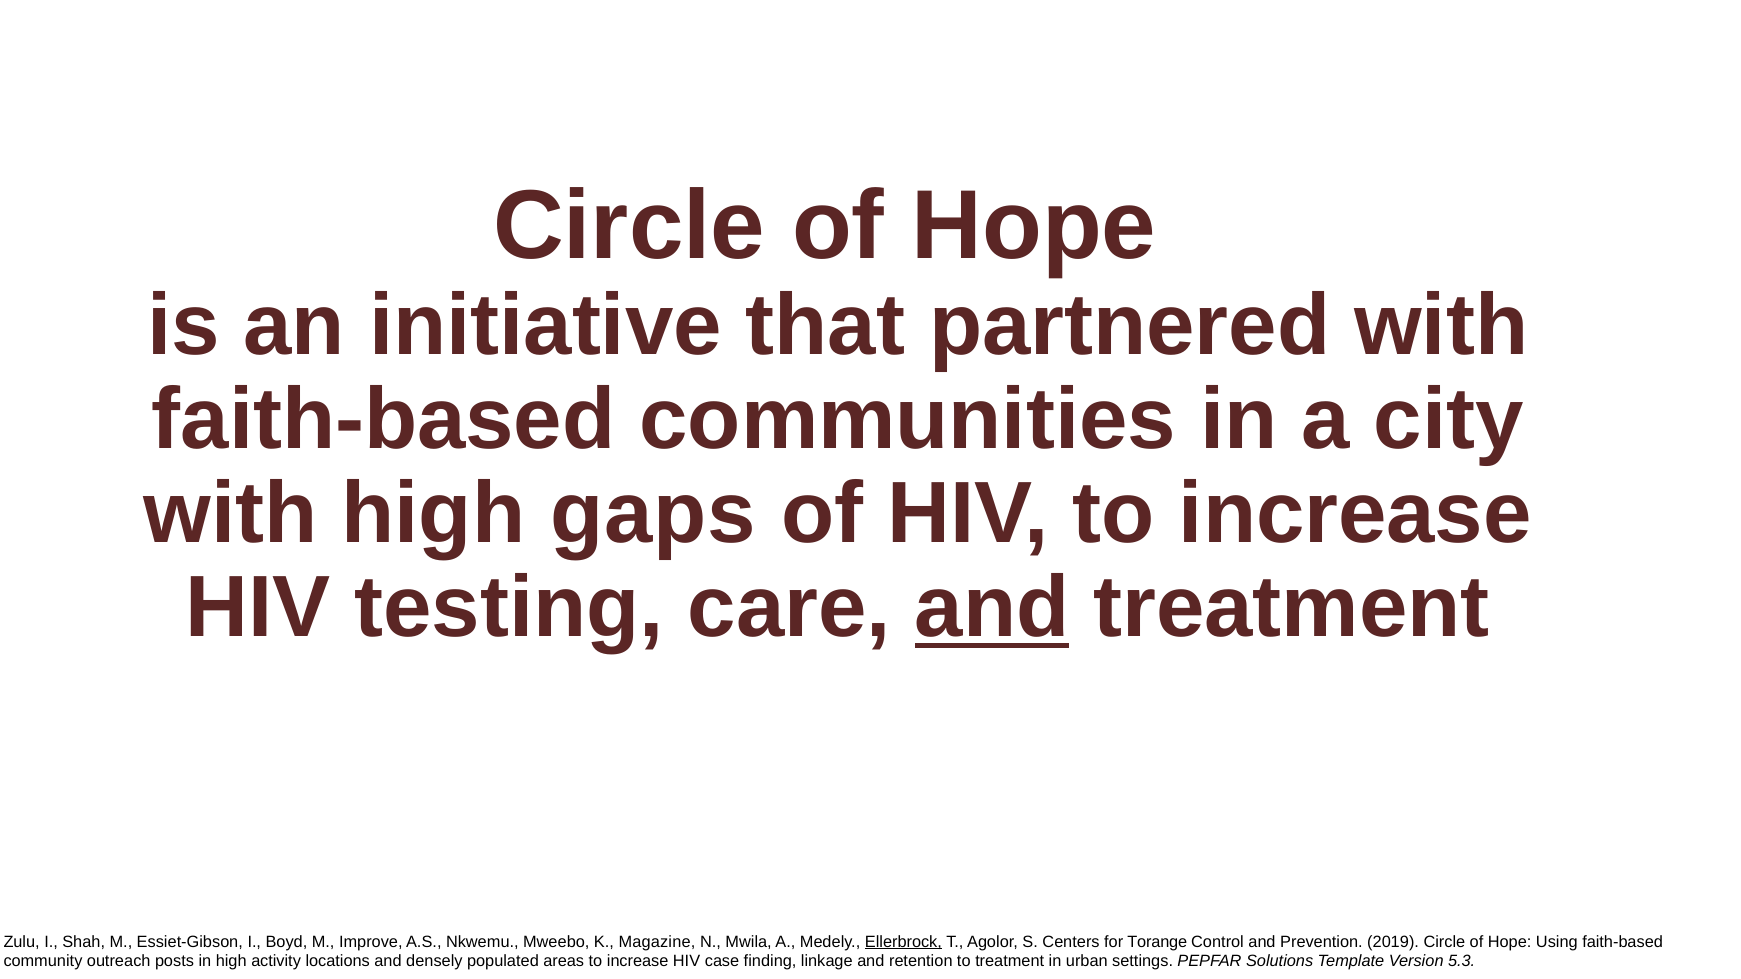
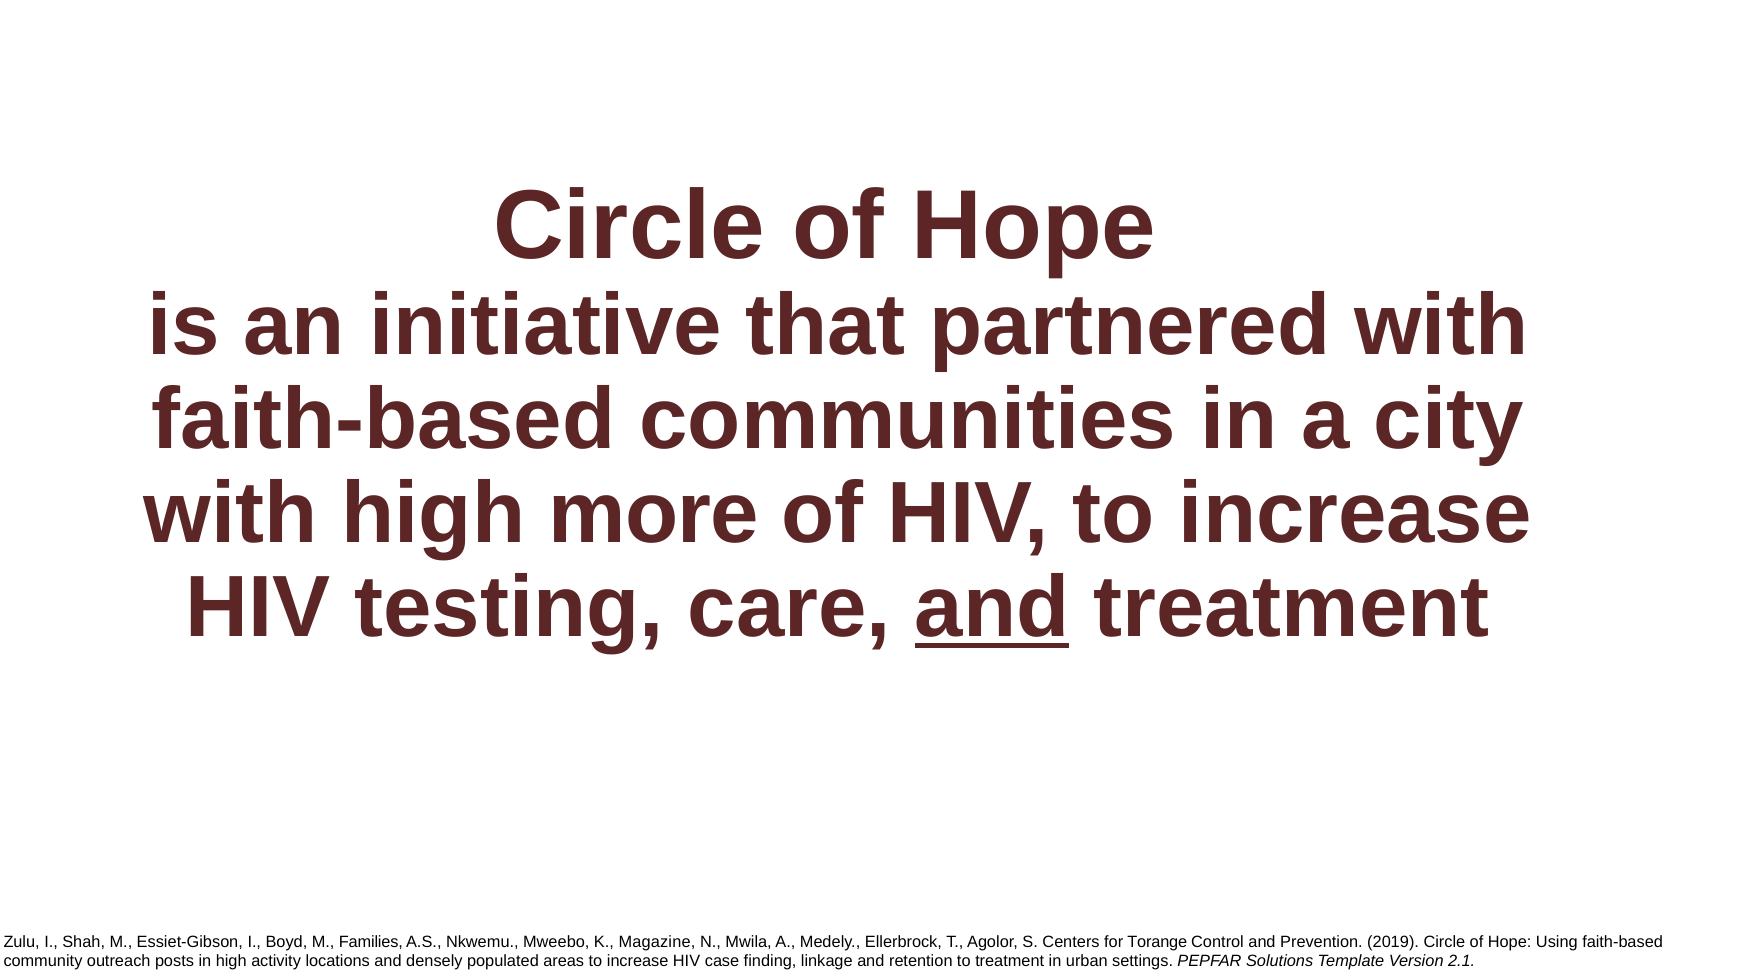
gaps: gaps -> more (654, 514)
Improve: Improve -> Families (371, 942)
Ellerbrock underline: present -> none (903, 942)
5.3: 5.3 -> 2.1 (1462, 962)
